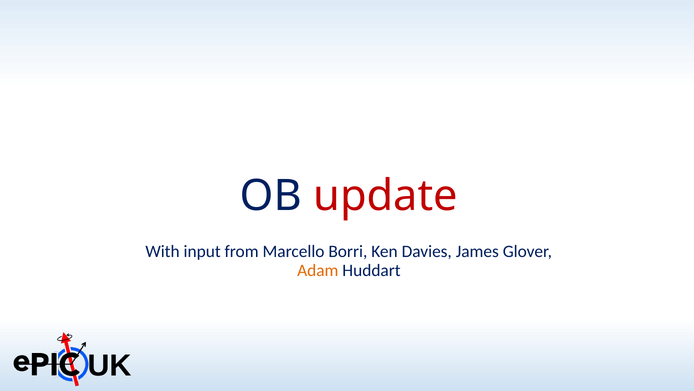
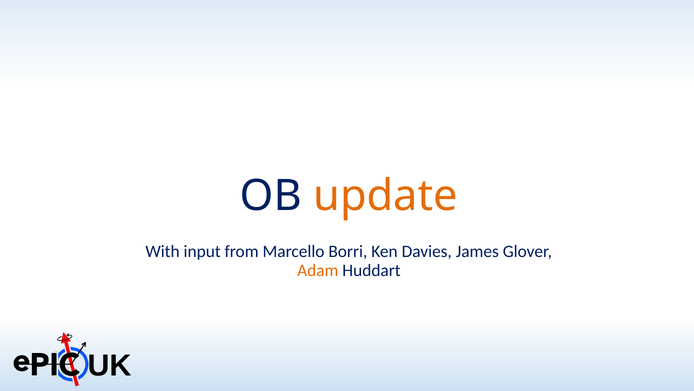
update colour: red -> orange (386, 195)
